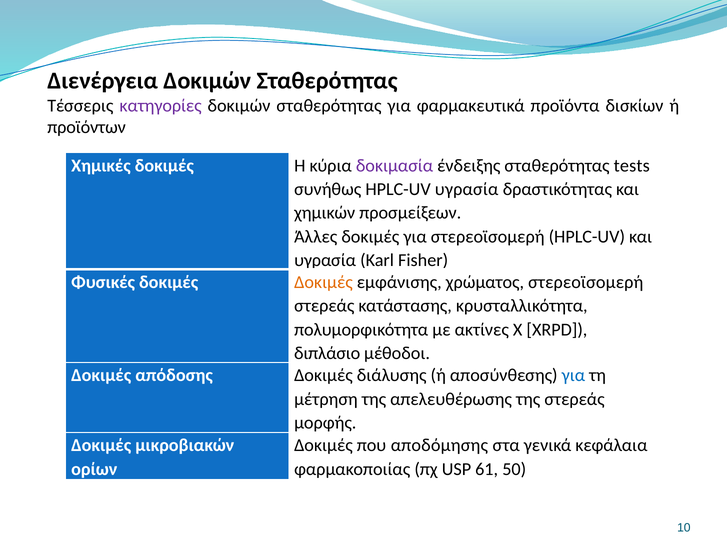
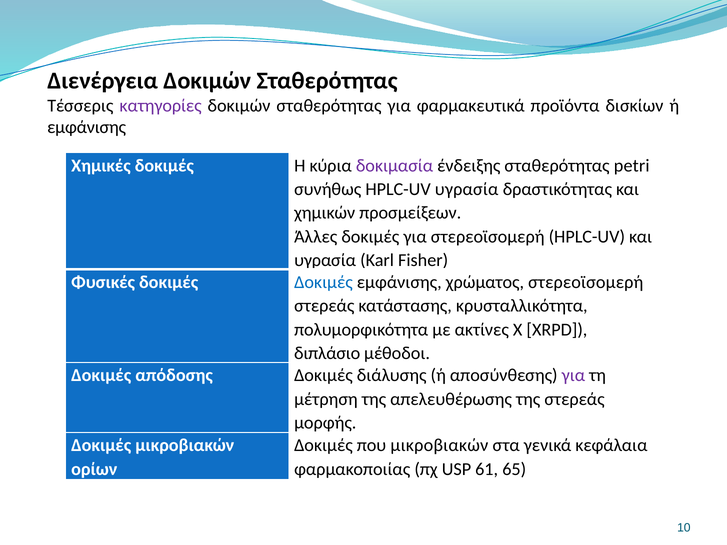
προϊόντων: προϊόντων -> εμφάνισης (87, 127)
tests: tests -> petri (632, 166)
Δοκιμές colour: orange -> blue (323, 282)
για colour: blue -> purple (573, 376)
που αποδόμησης: αποδόμησης -> μικροβιακών (439, 446)
50: 50 -> 65 (514, 469)
